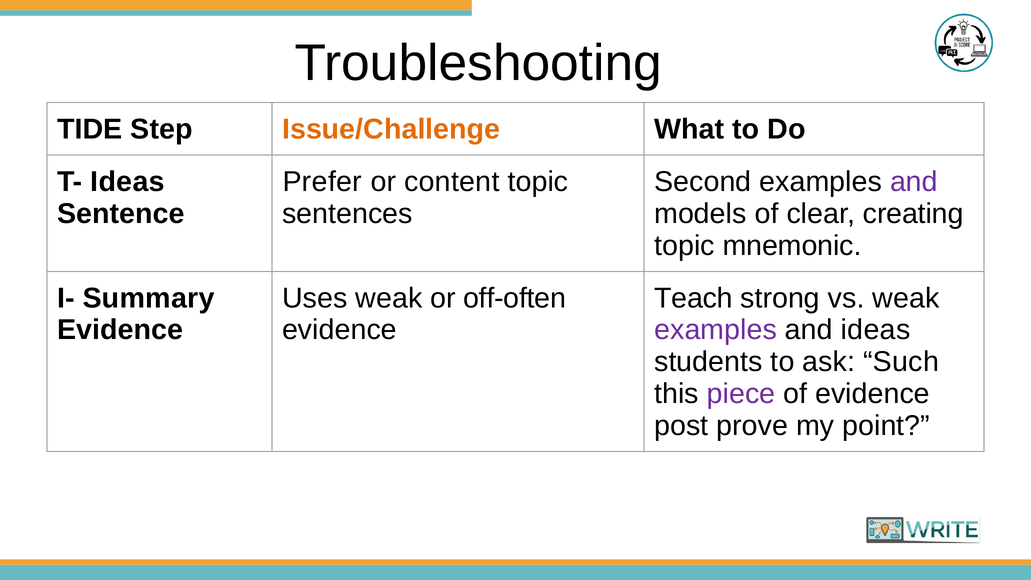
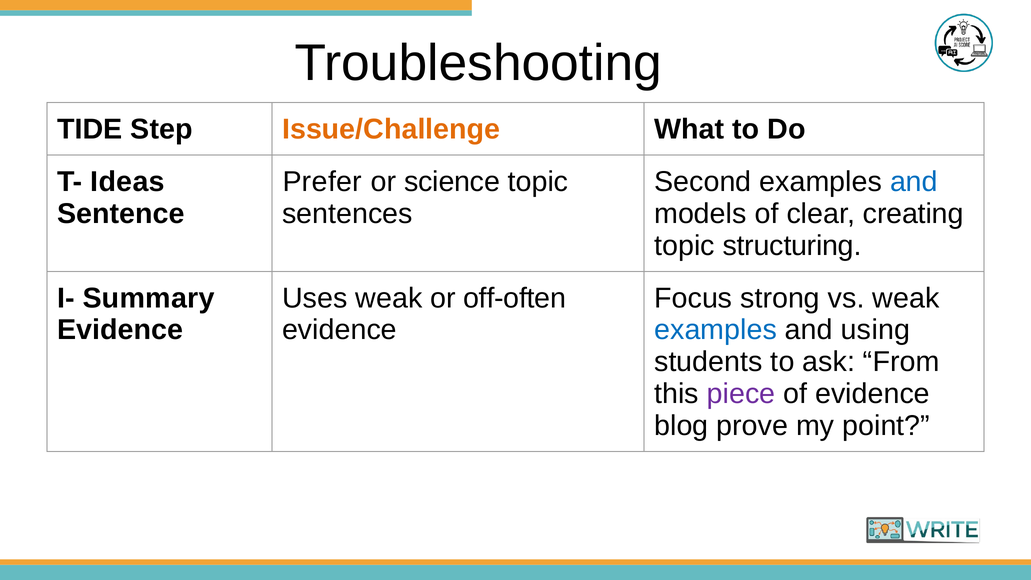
content: content -> science (452, 182)
and colour: purple -> blue (914, 182)
mnemonic: mnemonic -> structuring (792, 246)
Teach: Teach -> Focus (693, 298)
examples colour: purple -> blue (716, 330)
and ideas: ideas -> using (876, 330)
Such: Such -> From (901, 362)
post: post -> blog (681, 426)
